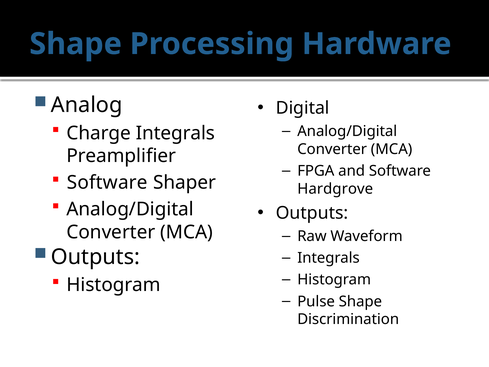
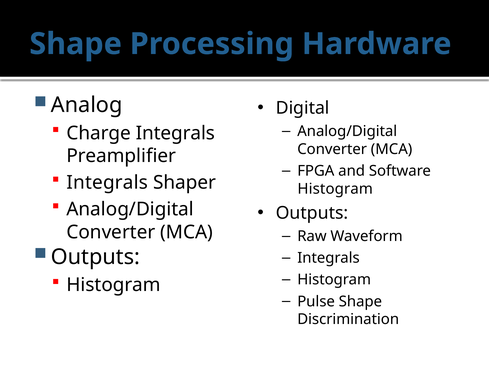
Software: Software -> Integrals (107, 183)
Hardgrove: Hardgrove -> Histogram (335, 189)
